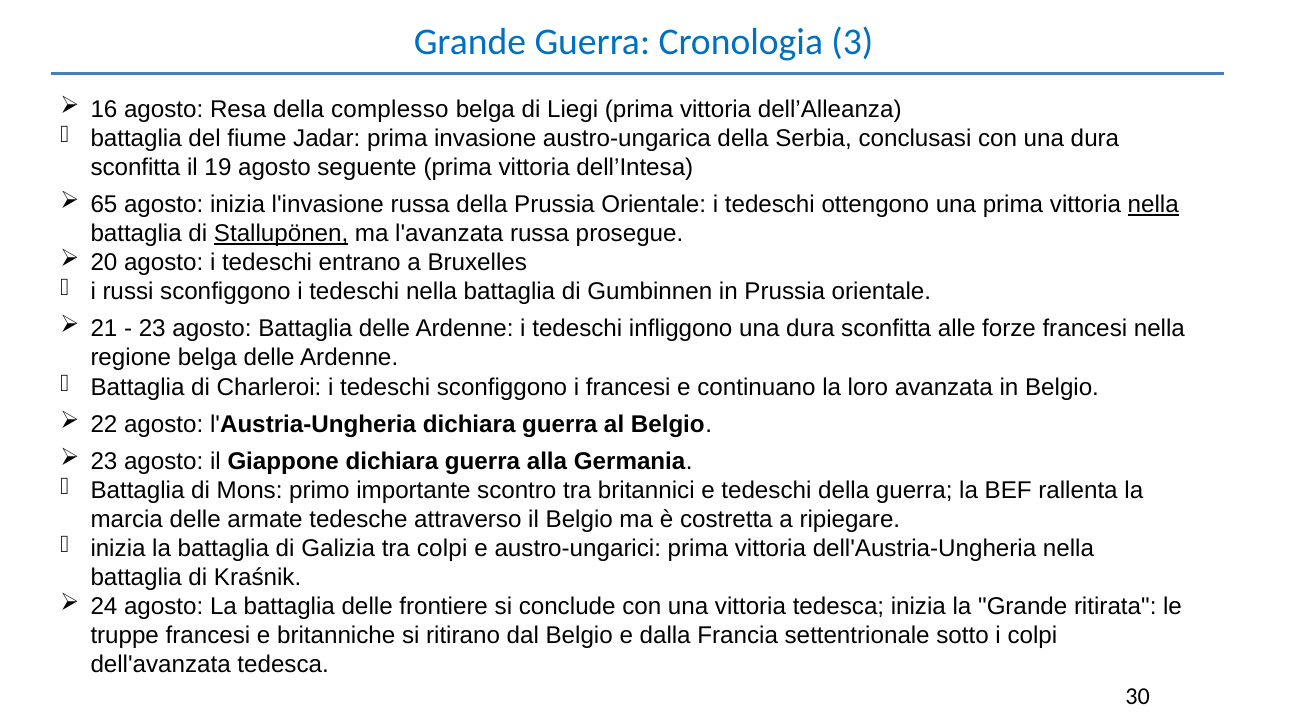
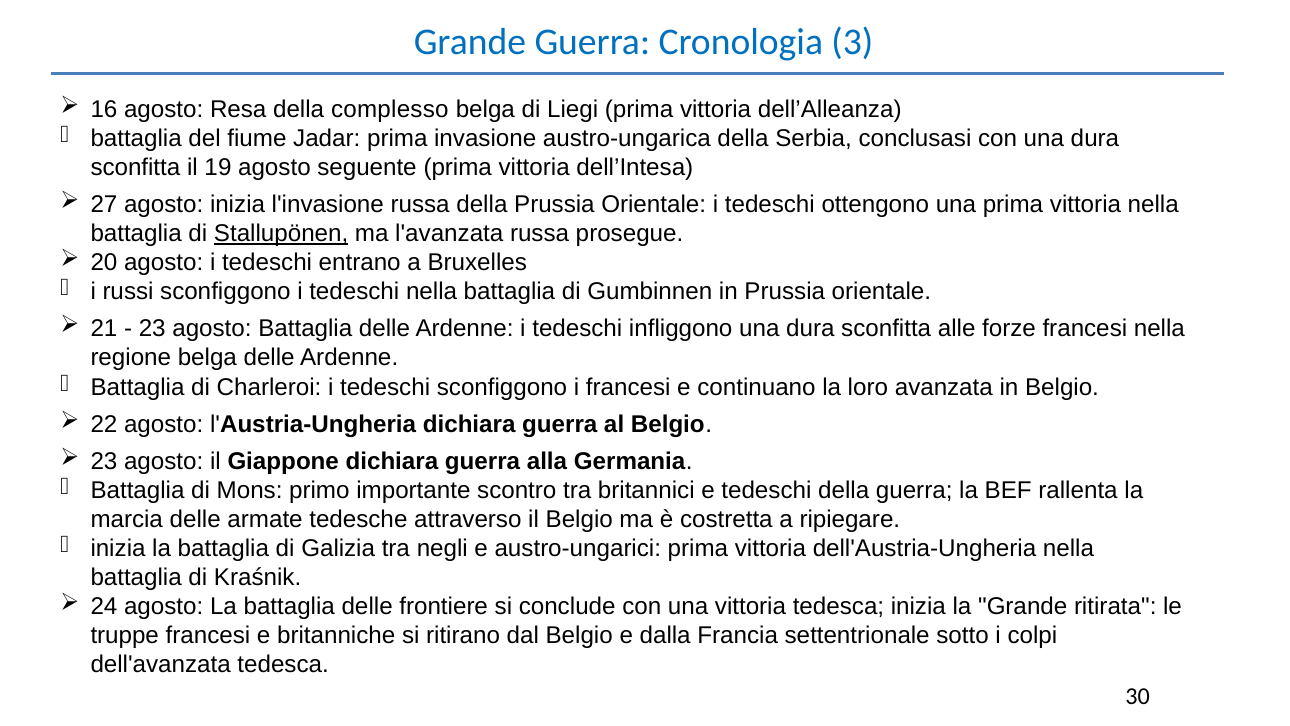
65: 65 -> 27 (104, 205)
nella underline: present -> none (1153, 205)
tra colpi: colpi -> negli (442, 548)
